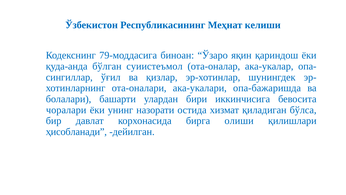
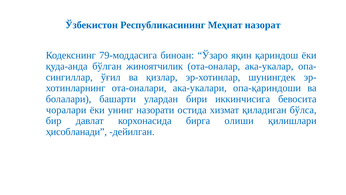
келиши: келиши -> назорат (263, 25)
суиистеъмол: суиистеъмол -> жиноятчилик (155, 66)
опа-бажаришда: опа-бажаришда -> опа-қариндоши (267, 88)
